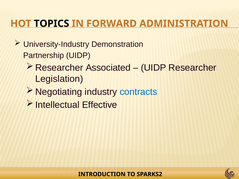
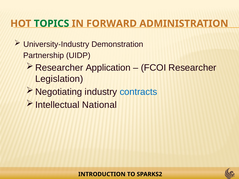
TOPICS colour: black -> green (52, 24)
Associated: Associated -> Application (108, 68)
UIDP: UIDP -> FCOI (153, 68)
Effective: Effective -> National (100, 105)
